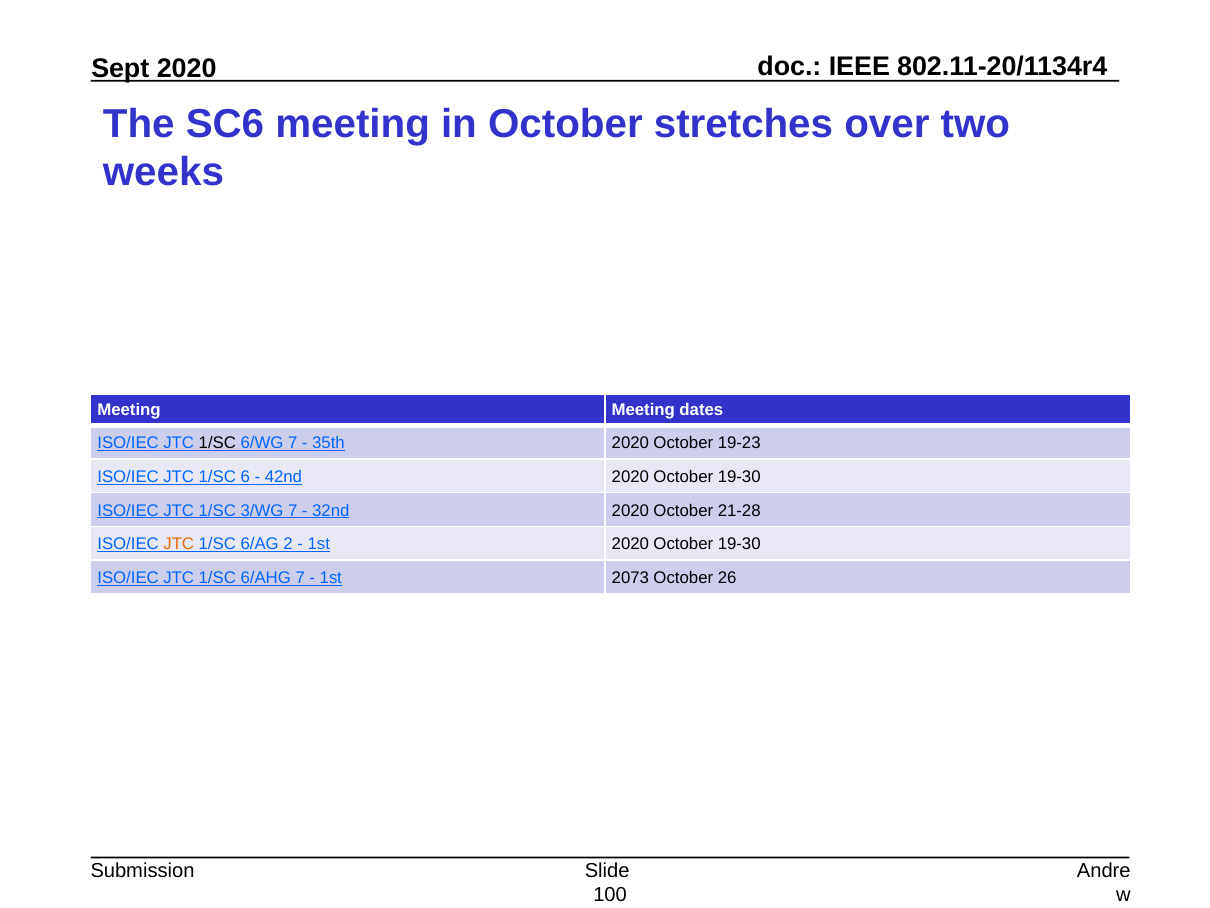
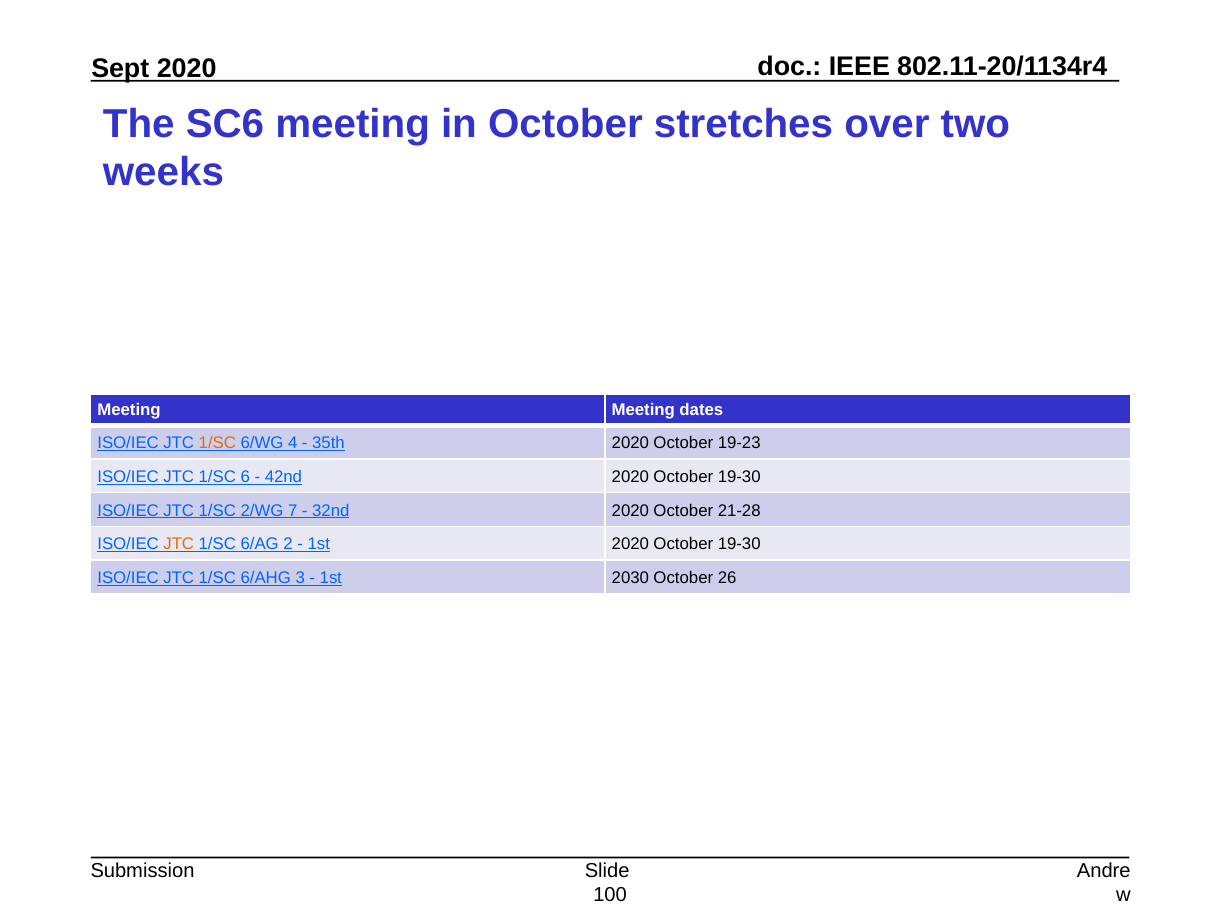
1/SC colour: black -> orange (217, 443)
6/WG 7: 7 -> 4 (293, 443)
3/WG: 3/WG -> 2/WG (262, 510)
6/AHG 7: 7 -> 3 (300, 577)
2073: 2073 -> 2030 (630, 577)
